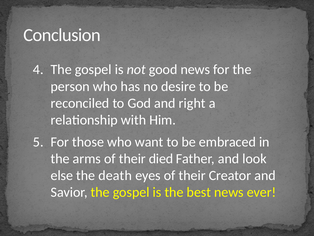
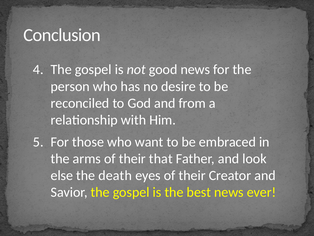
right: right -> from (192, 103)
died: died -> that (161, 158)
